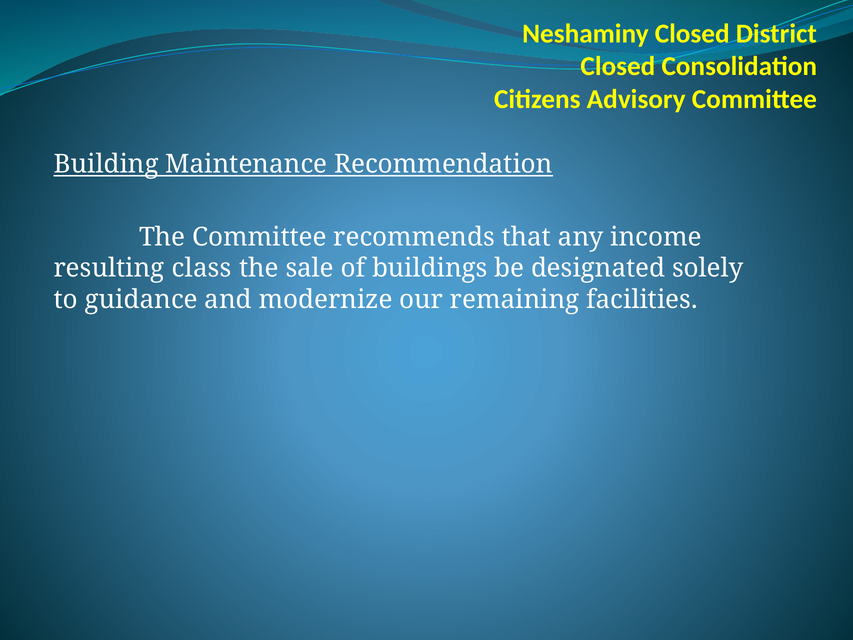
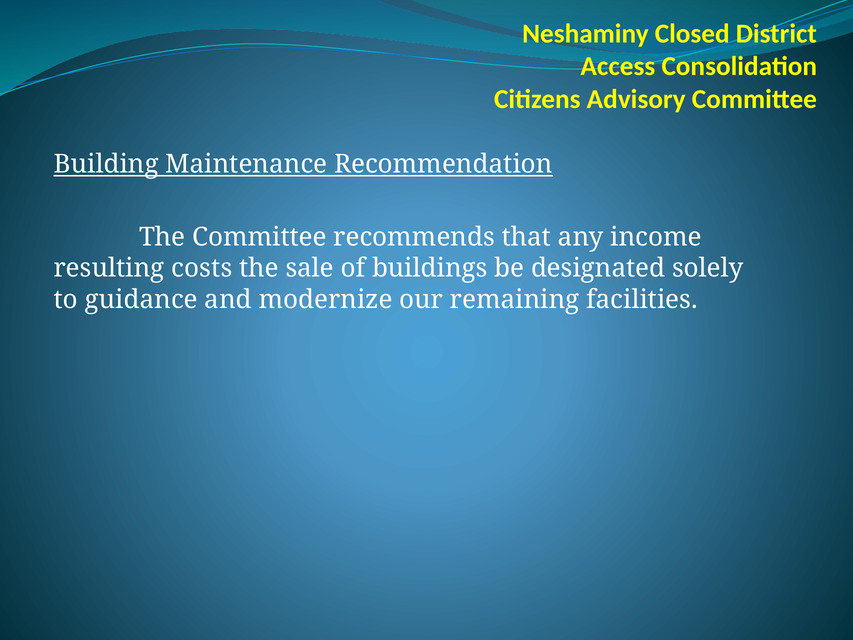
Closed: Closed -> Access (618, 66)
class: class -> costs (202, 268)
